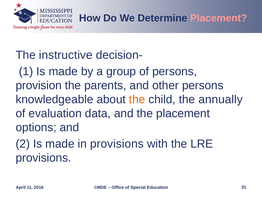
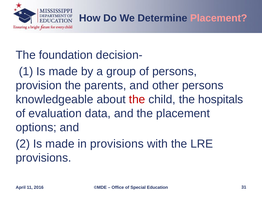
instructive: instructive -> foundation (66, 55)
the colour: orange -> red (137, 99)
annually: annually -> hospitals (221, 99)
